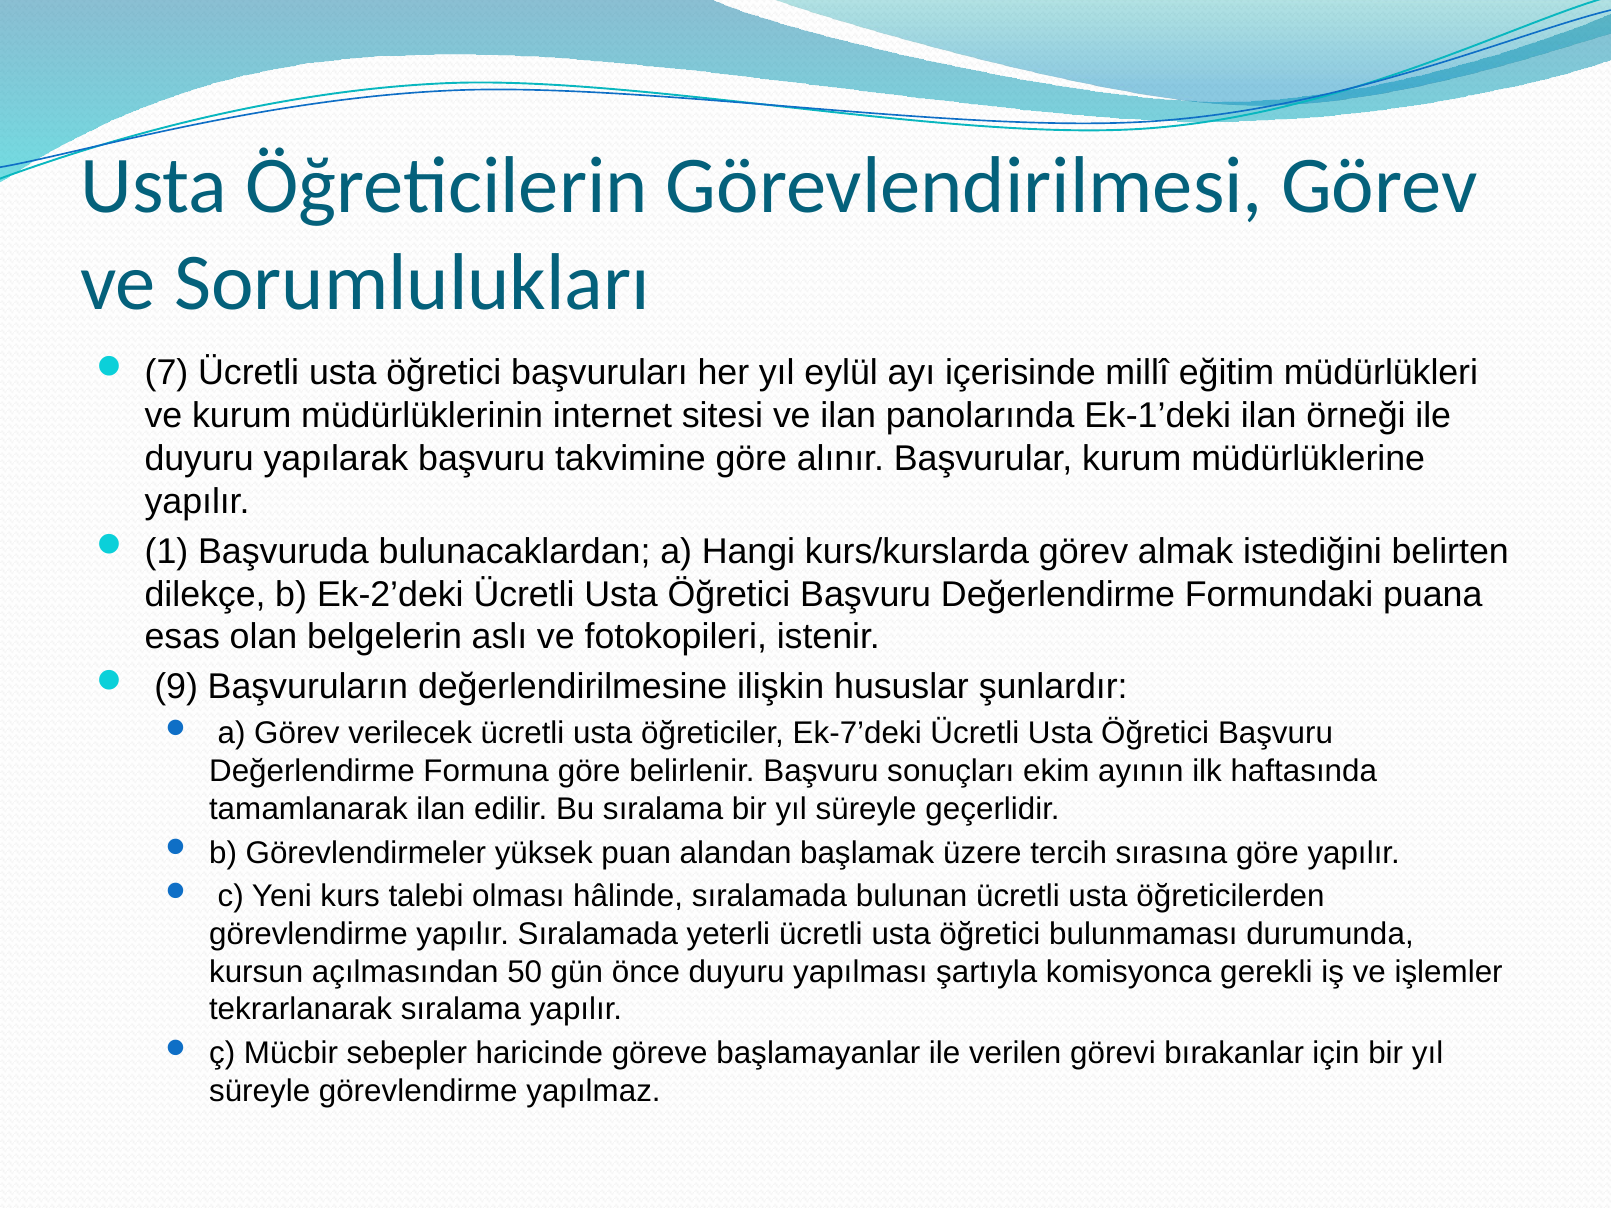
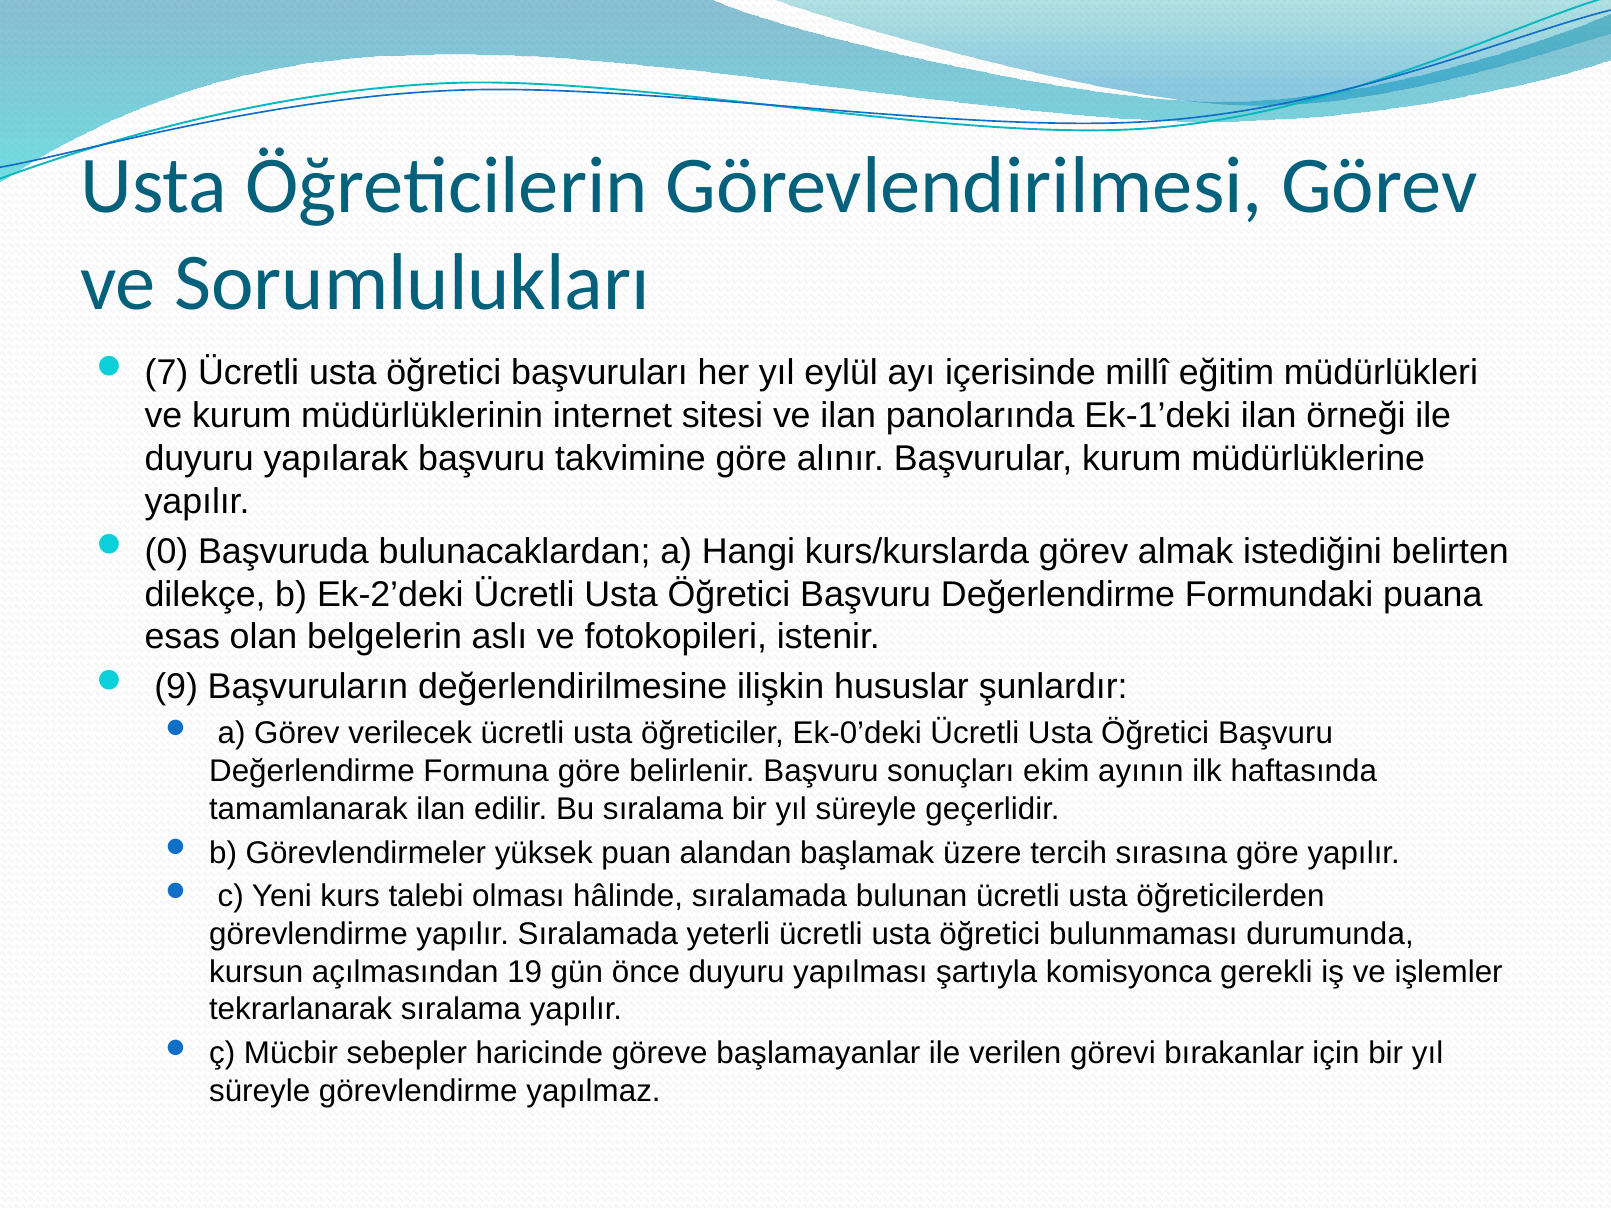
1: 1 -> 0 (167, 551)
Ek-7’deki: Ek-7’deki -> Ek-0’deki (857, 734)
50: 50 -> 19 (525, 972)
